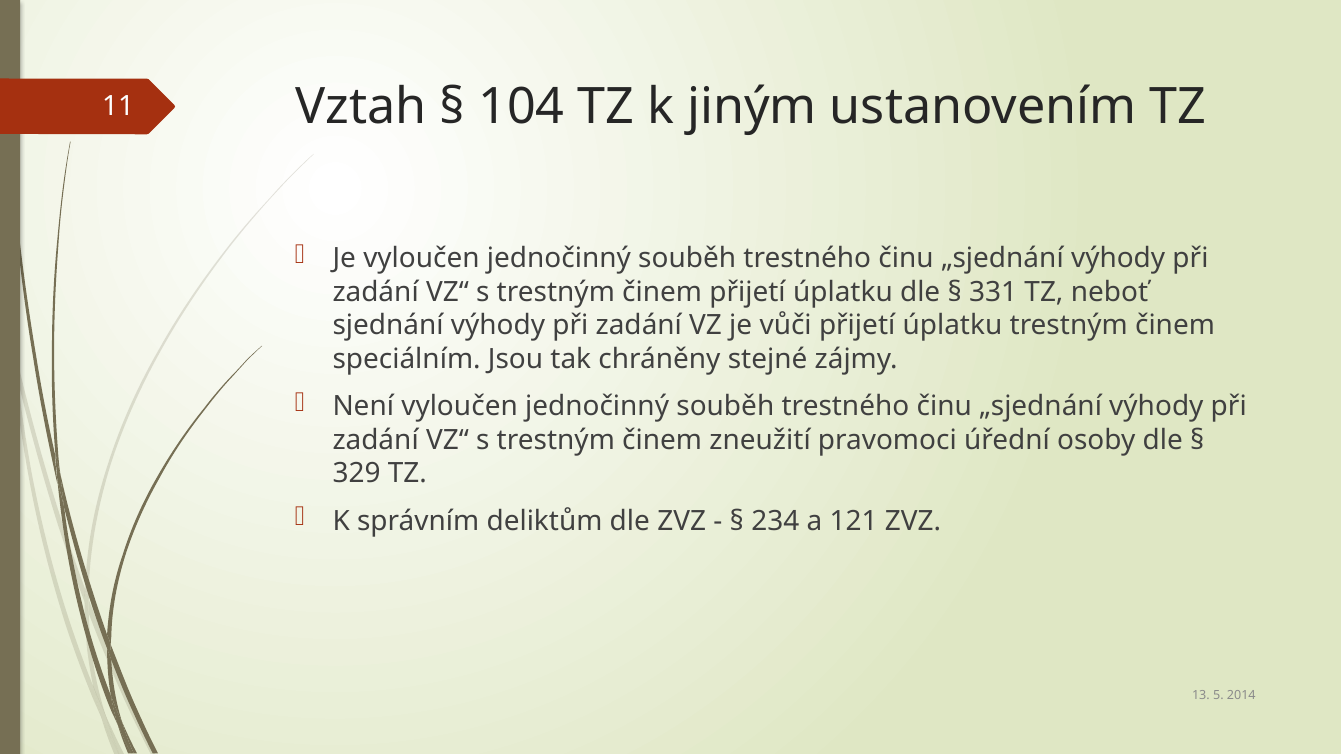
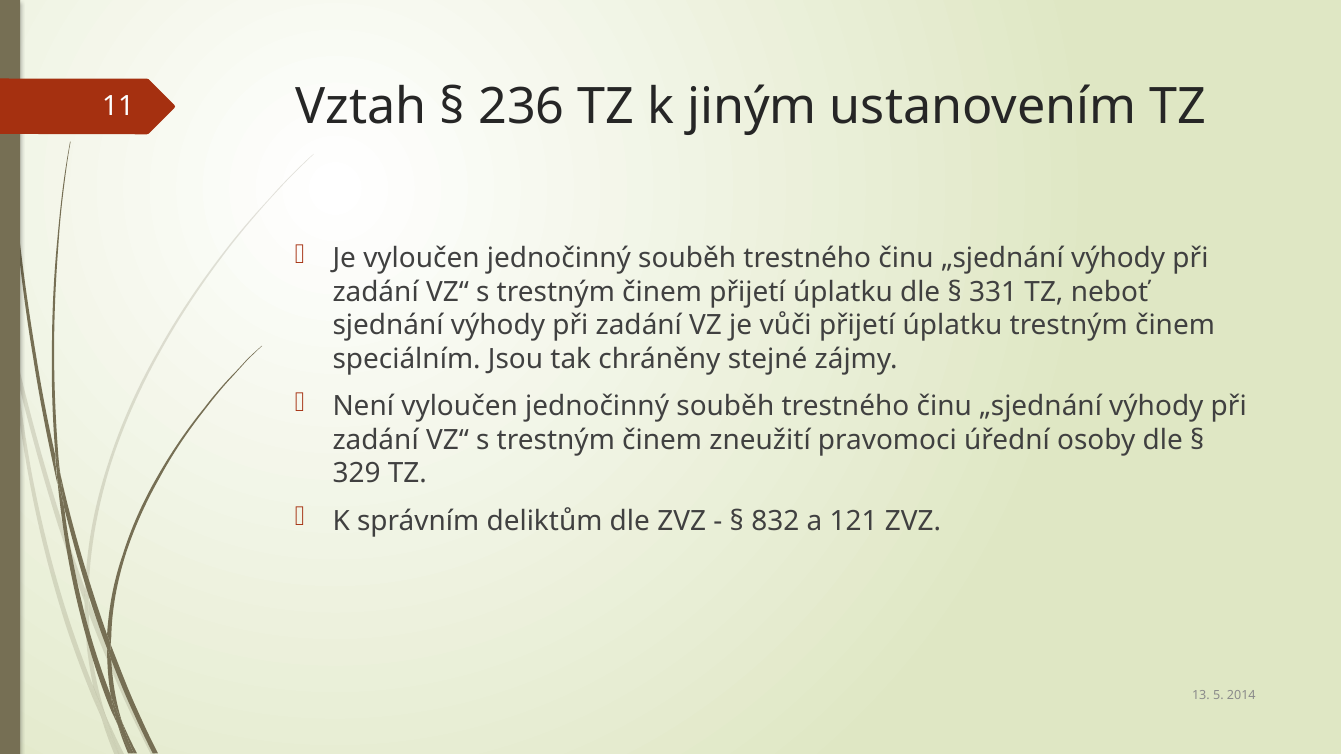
104: 104 -> 236 (521, 107)
234: 234 -> 832 (775, 521)
